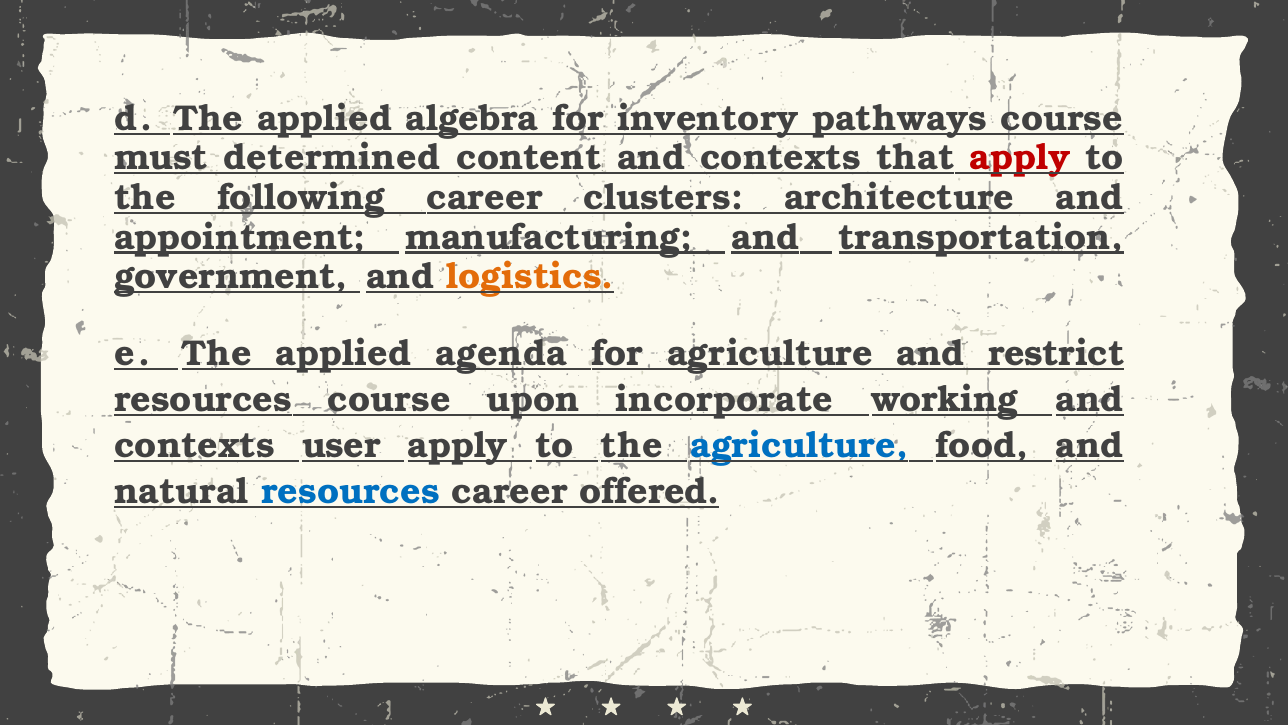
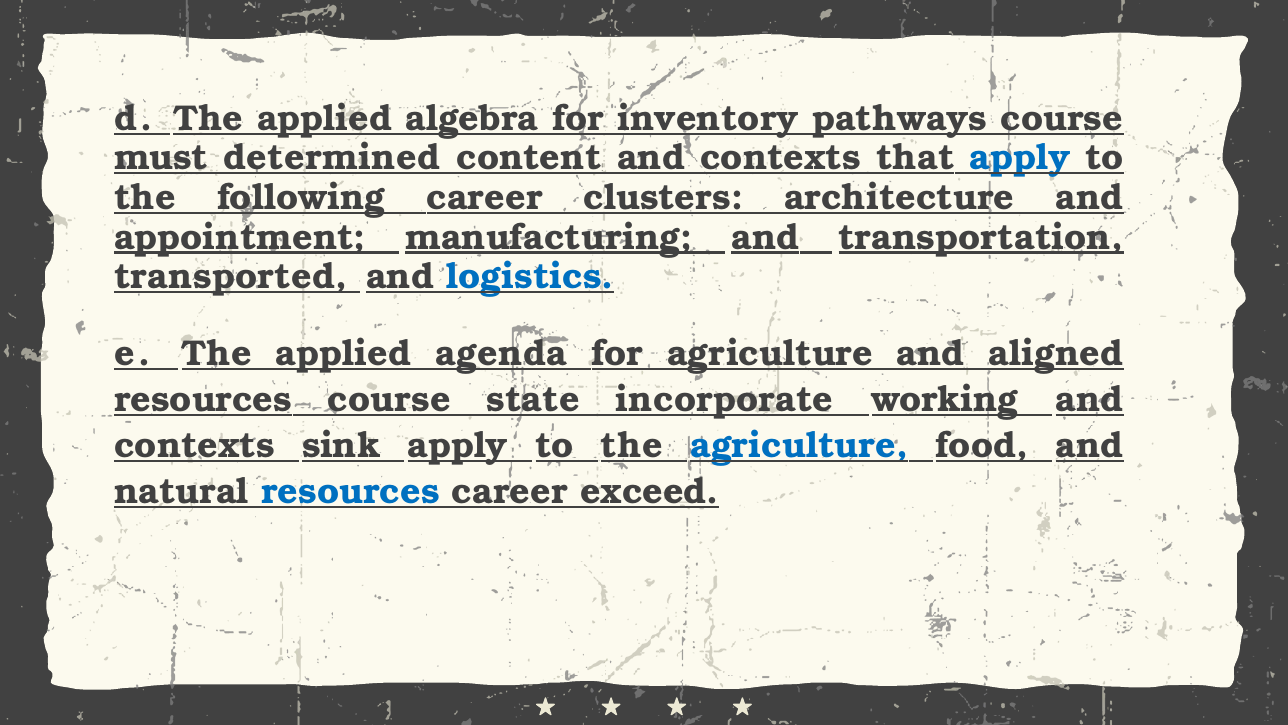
apply colour: red -> blue (1020, 158)
government: government -> transported (231, 277)
logistics colour: orange -> blue (530, 277)
restrict: restrict -> aligned (1056, 354)
upon: upon -> state (533, 400)
user: user -> sink (341, 446)
offered: offered -> exceed (649, 492)
